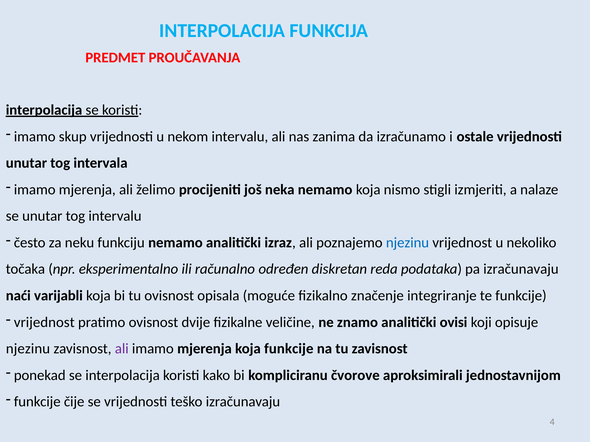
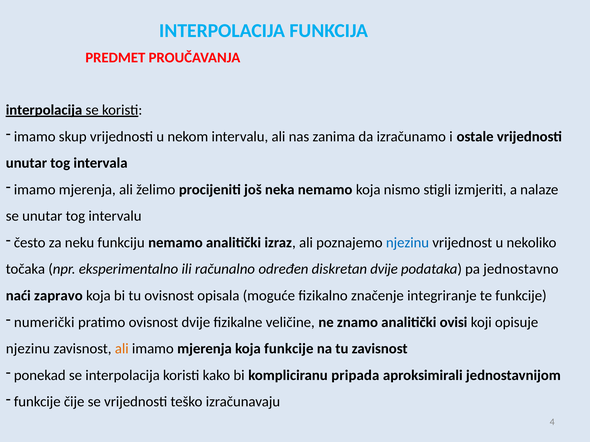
diskretan reda: reda -> dvije (384, 269)
pa izračunavaju: izračunavaju -> jednostavno (521, 269)
varijabli: varijabli -> zapravo (58, 296)
vrijednost: vrijednost -> numerički (44, 323)
ali colour: purple -> orange (122, 349)
čvorove: čvorove -> pripada (355, 376)
